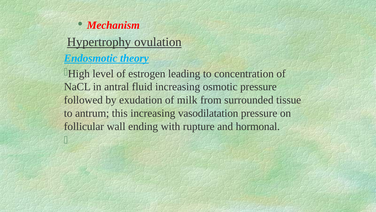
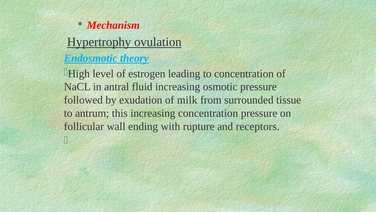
increasing vasodilatation: vasodilatation -> concentration (208, 113)
hormonal: hormonal -> receptors (258, 126)
